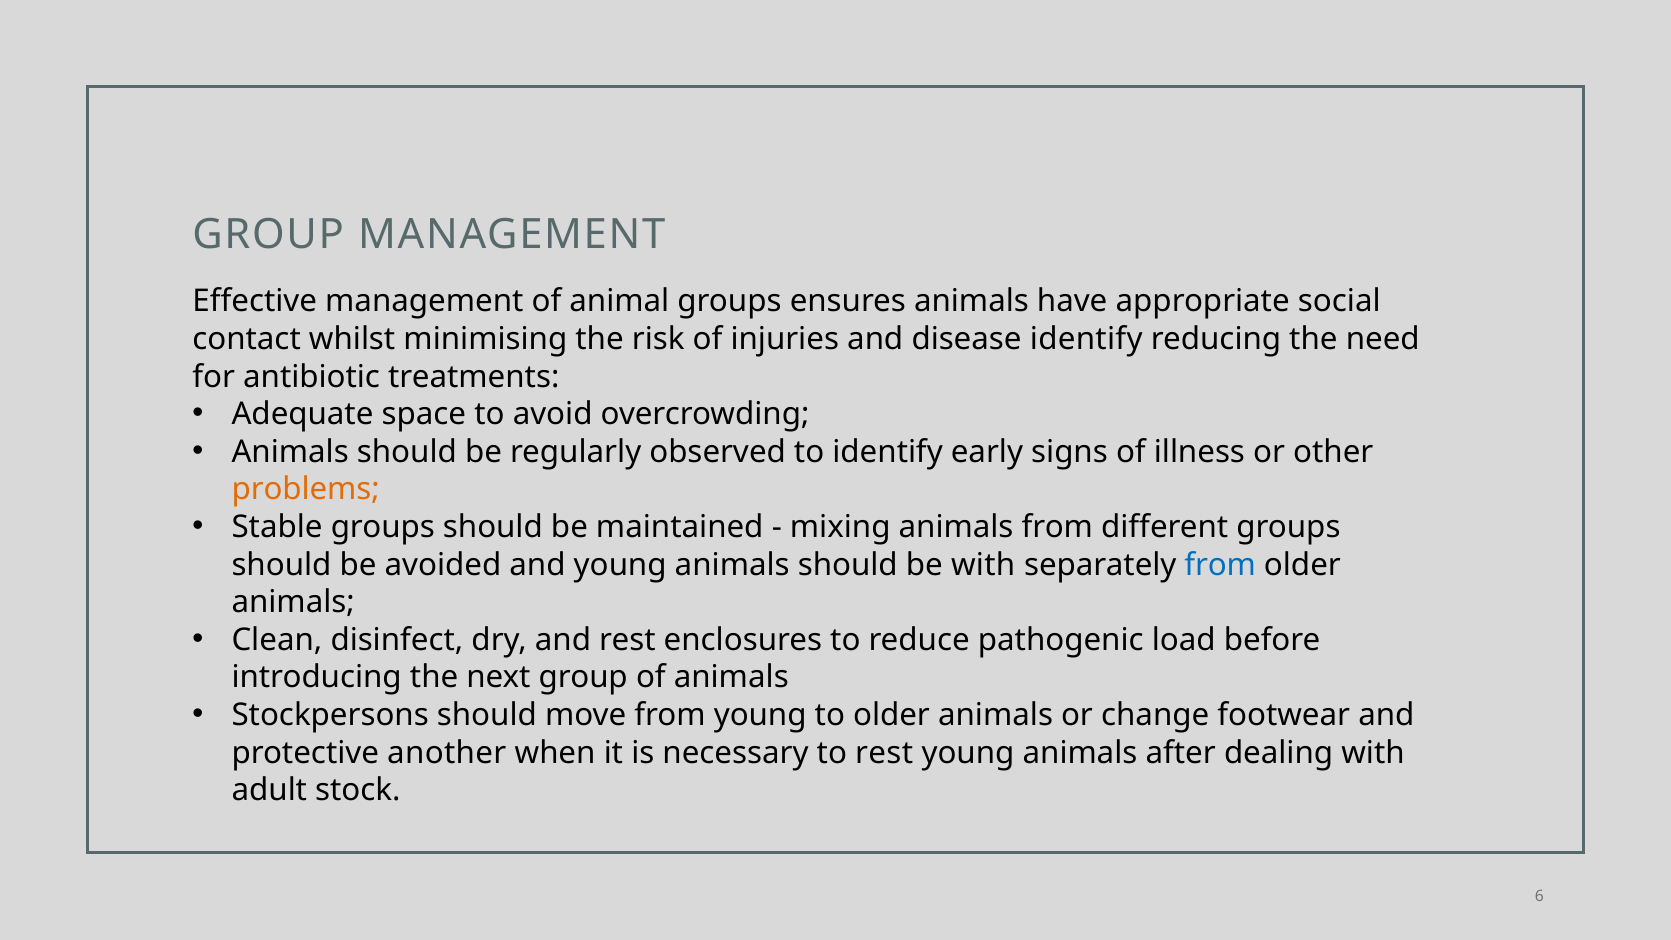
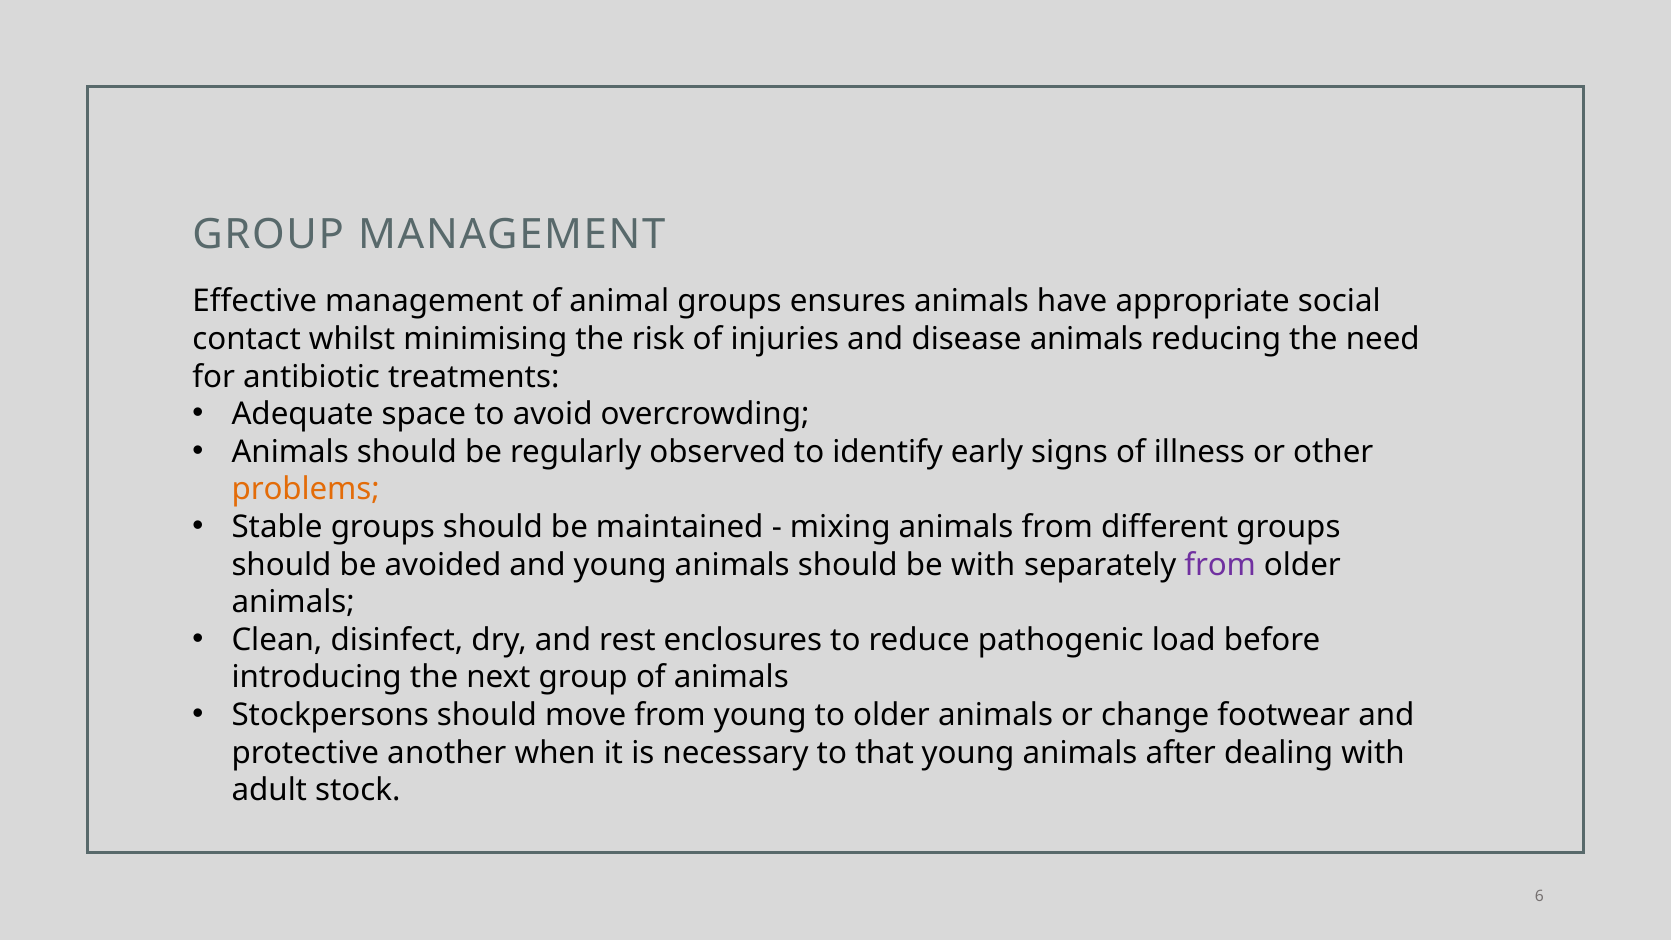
disease identify: identify -> animals (1086, 339)
from colour: blue -> purple (1220, 565)
to rest: rest -> that (884, 753)
